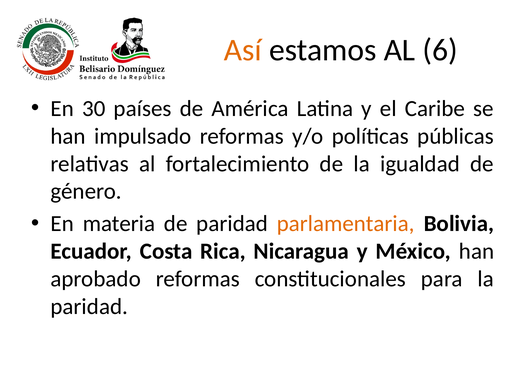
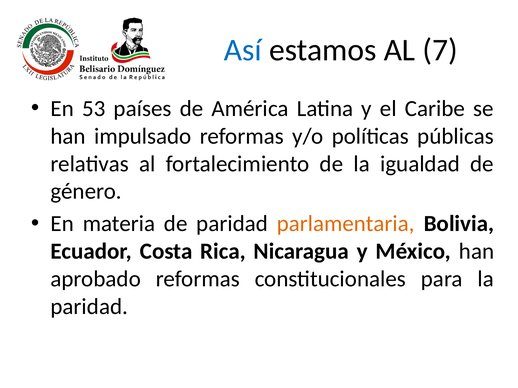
Así colour: orange -> blue (243, 50)
6: 6 -> 7 (440, 50)
30: 30 -> 53 (94, 109)
